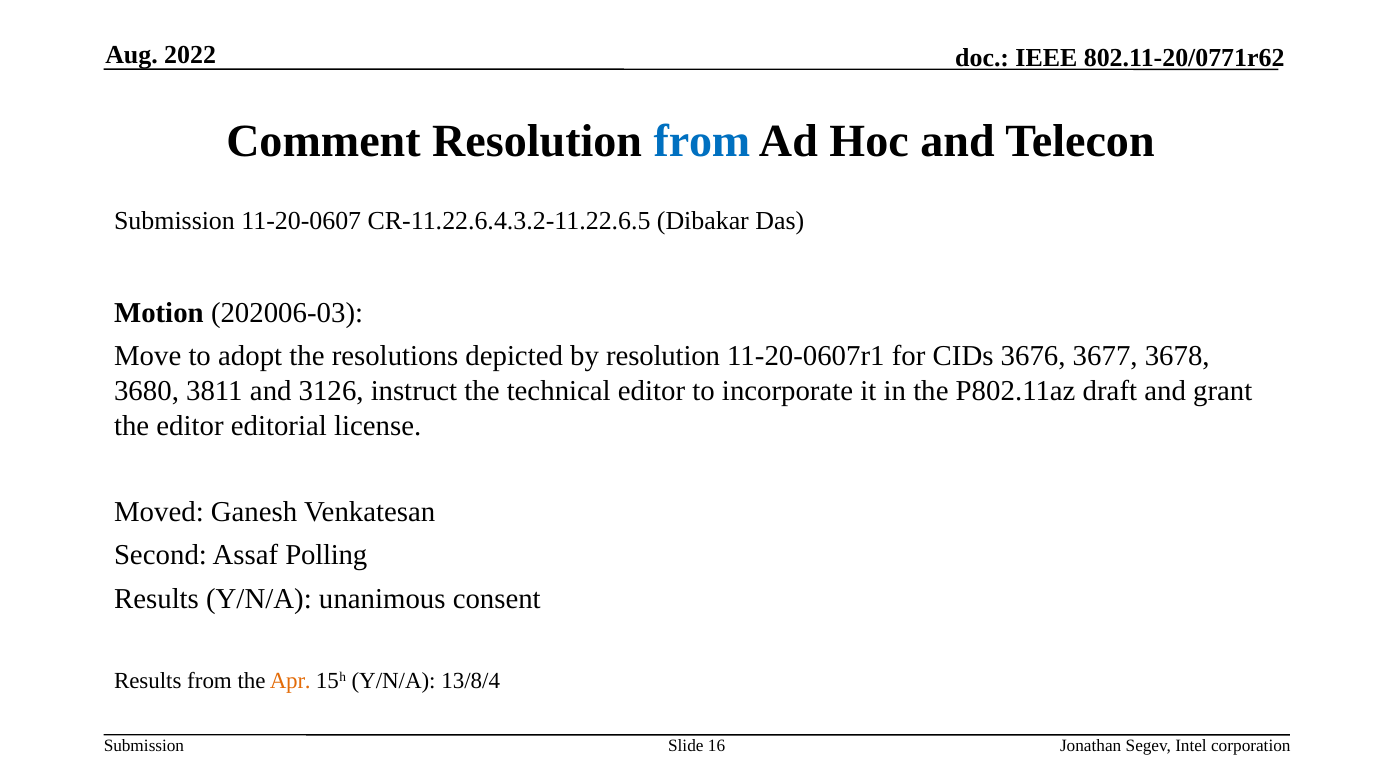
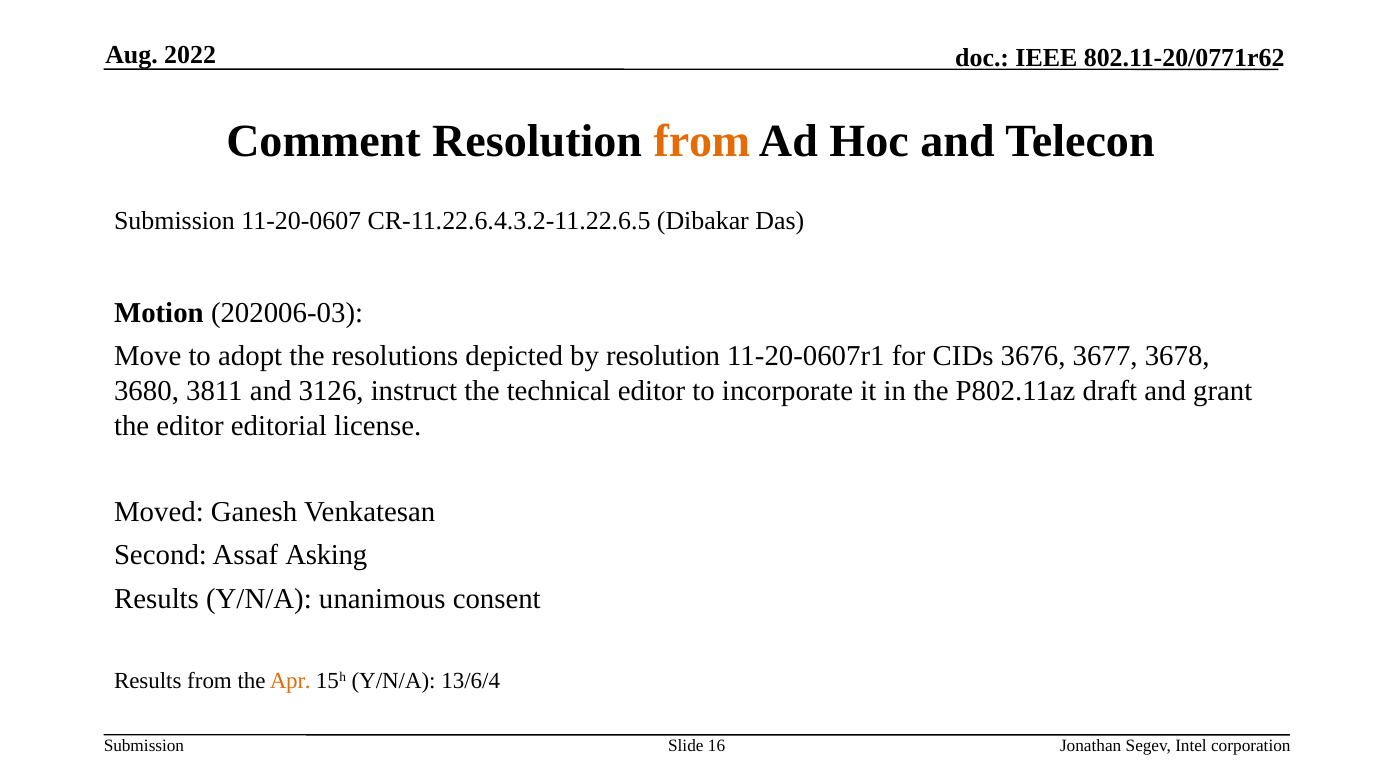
from colour: blue -> orange (702, 141)
Polling: Polling -> Asking (326, 555)
13/8/4: 13/8/4 -> 13/6/4 (471, 681)
